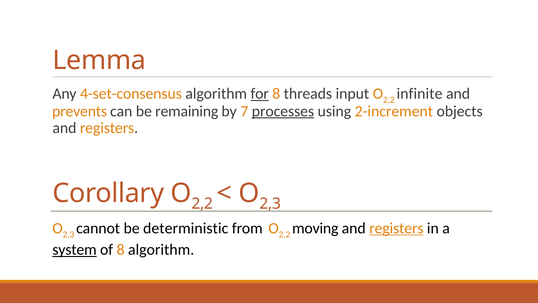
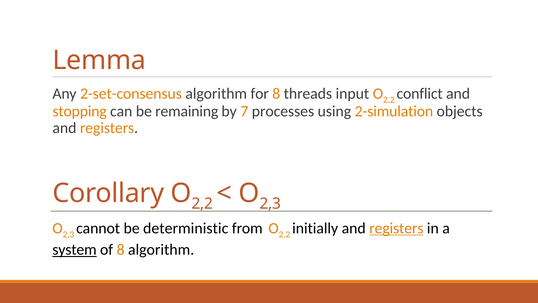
4-set-consensus: 4-set-consensus -> 2-set-consensus (131, 94)
for underline: present -> none (260, 94)
infinite: infinite -> conflict (420, 94)
prevents: prevents -> stopping (80, 111)
processes underline: present -> none (283, 111)
2-increment: 2-increment -> 2-simulation (394, 111)
moving: moving -> initially (315, 228)
